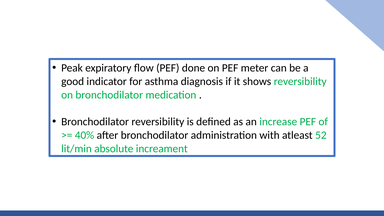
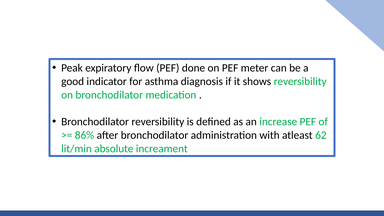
40%: 40% -> 86% (85, 135)
52: 52 -> 62 (321, 135)
